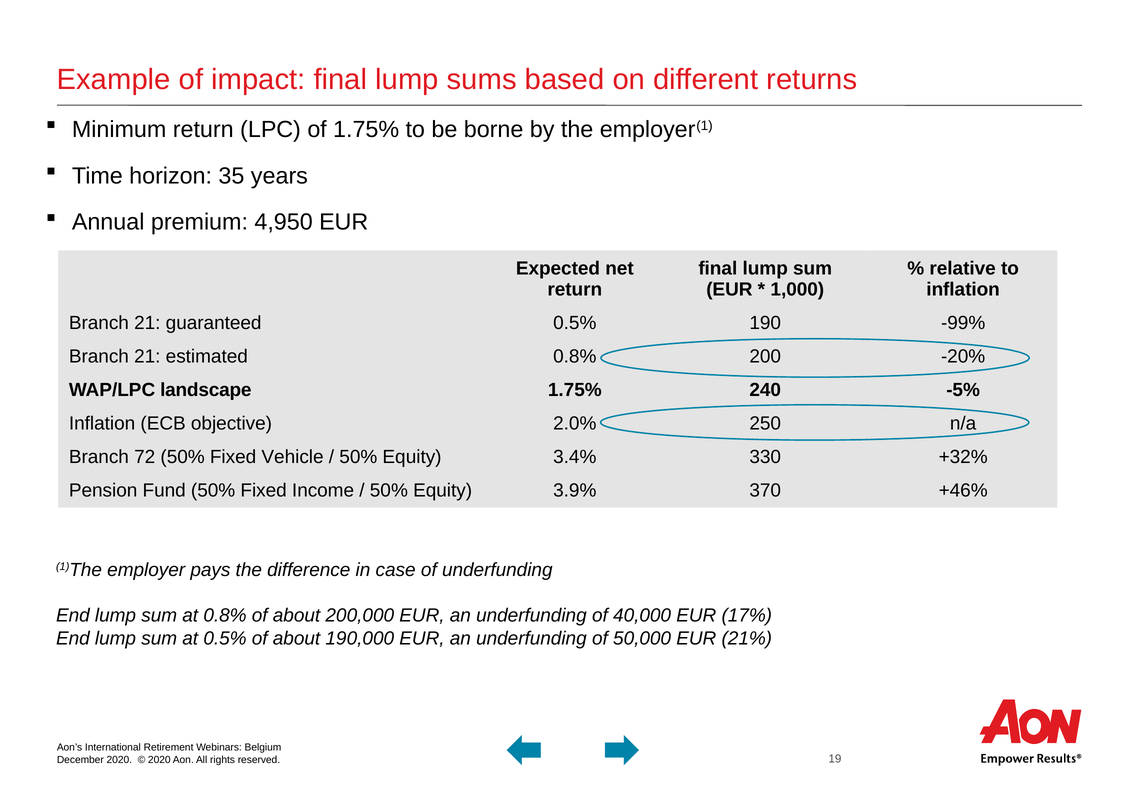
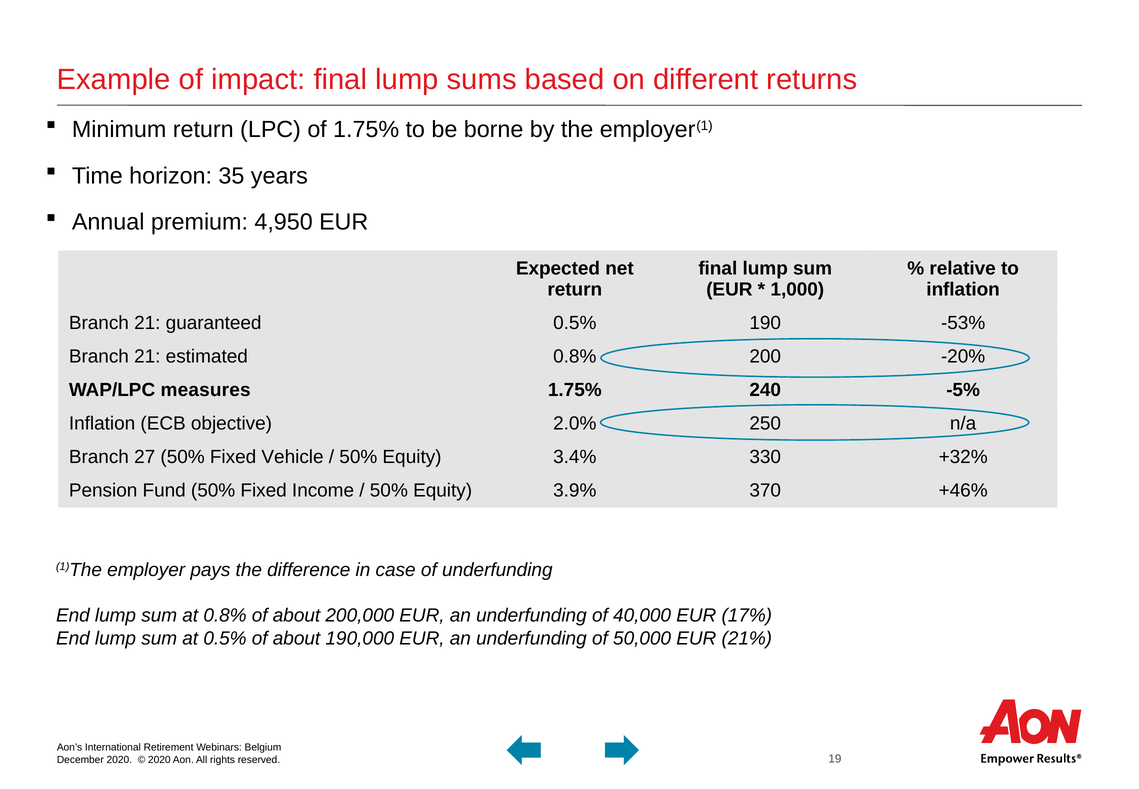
-99%: -99% -> -53% (963, 323)
landscape: landscape -> measures (206, 390)
72: 72 -> 27 (145, 457)
